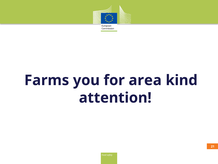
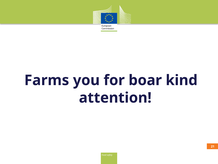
area: area -> boar (145, 80)
